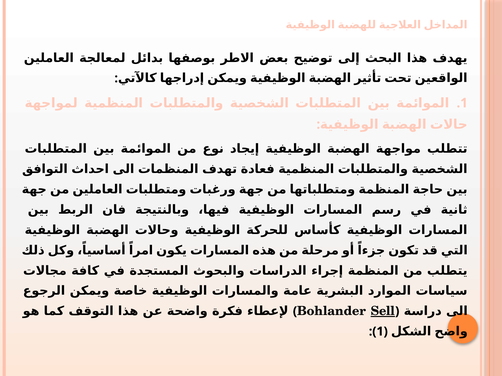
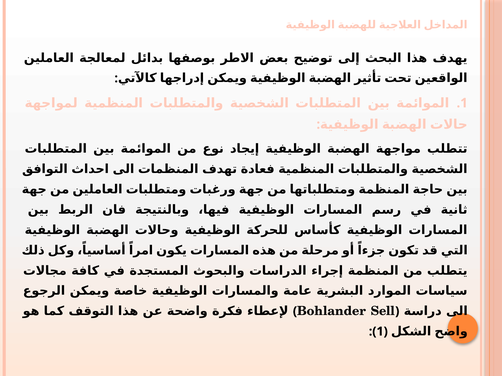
Sell underline: present -> none (383, 312)
